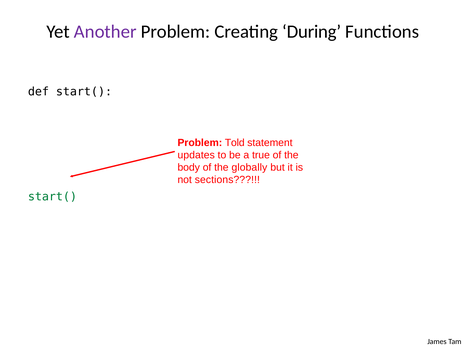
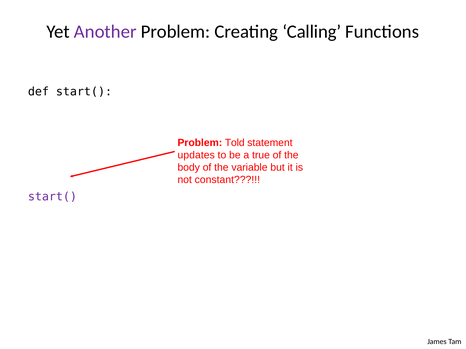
During: During -> Calling (312, 32)
globally: globally -> variable (249, 168)
sections: sections -> constant (227, 180)
start( colour: green -> purple (52, 197)
